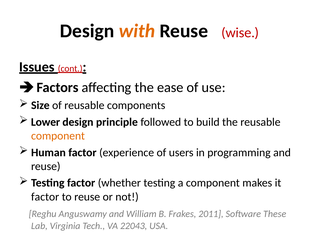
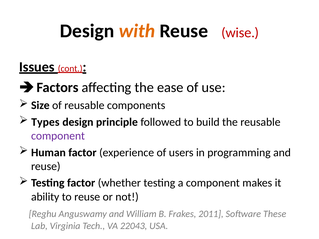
Lower: Lower -> Types (45, 122)
component colour: orange -> purple (58, 136)
factor: factor -> ability (45, 197)
